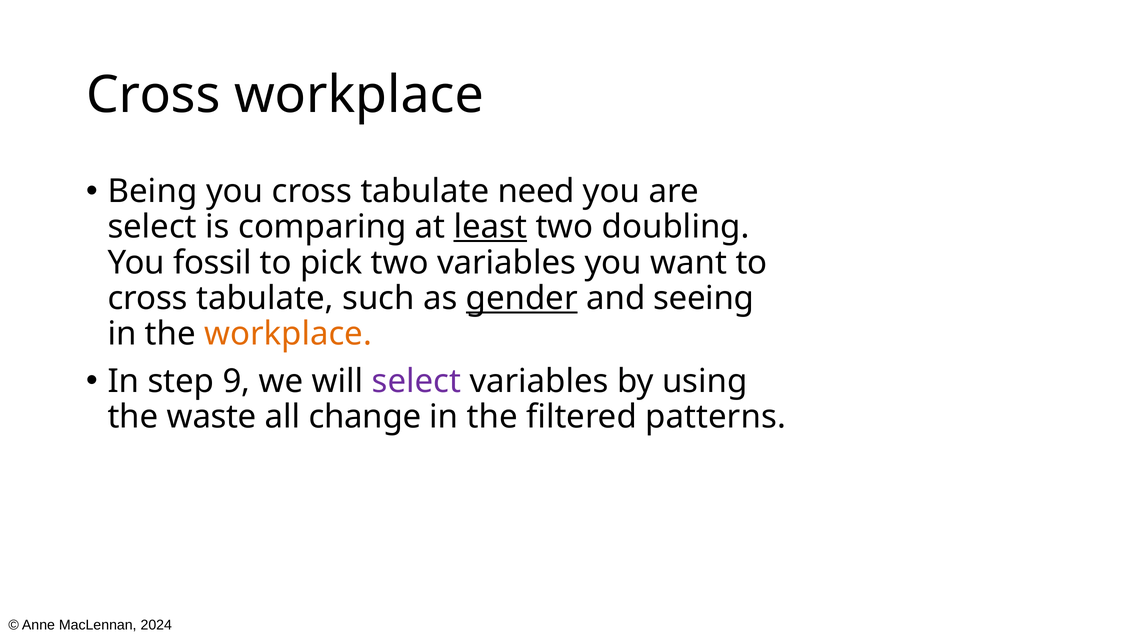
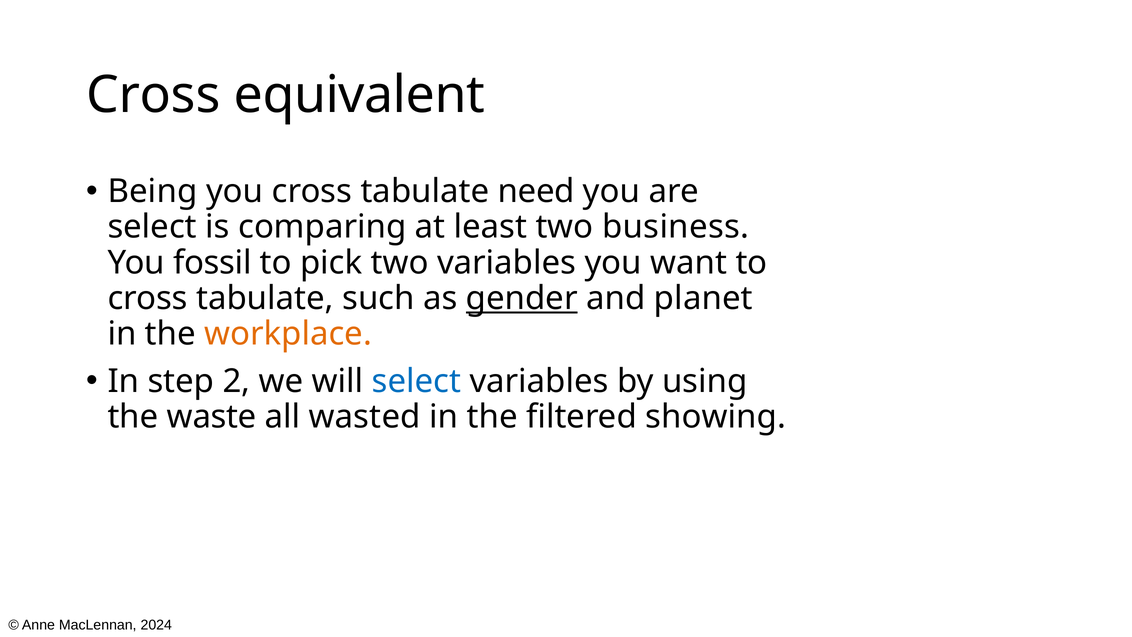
Cross workplace: workplace -> equivalent (359, 95)
least underline: present -> none (490, 227)
doubling: doubling -> business (676, 227)
seeing: seeing -> planet (703, 298)
9: 9 -> 2 (236, 381)
select colour: purple -> blue (417, 381)
change: change -> wasted (365, 417)
patterns: patterns -> showing (716, 417)
